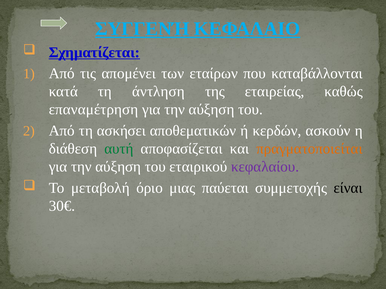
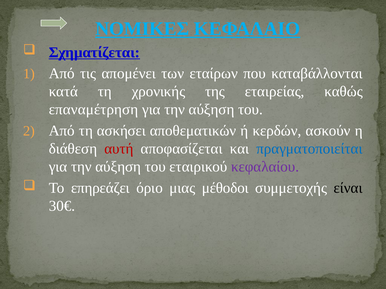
ΣΥΓΓΕΝΉ: ΣΥΓΓΕΝΉ -> ΝΟΜΙΚΕΣ (142, 29)
άντληση: άντληση -> χρονικής (158, 92)
αυτή colour: green -> red (119, 149)
πραγματοποιείται colour: orange -> blue (310, 149)
μεταβολή: μεταβολή -> επηρεάζει (100, 188)
παύεται: παύεται -> μέθοδοι (225, 188)
